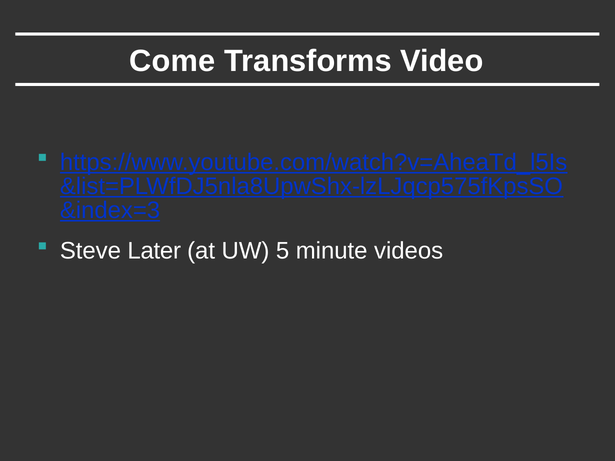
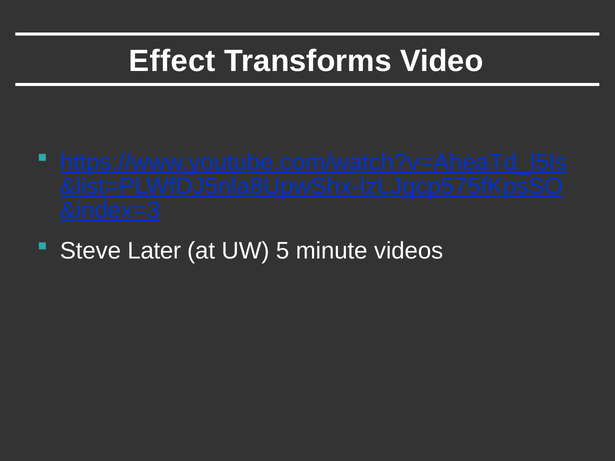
Come: Come -> Effect (172, 61)
